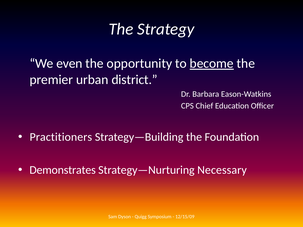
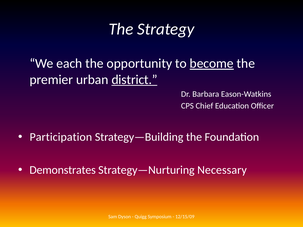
even: even -> each (69, 64)
district underline: none -> present (134, 80)
Practitioners: Practitioners -> Participation (61, 137)
